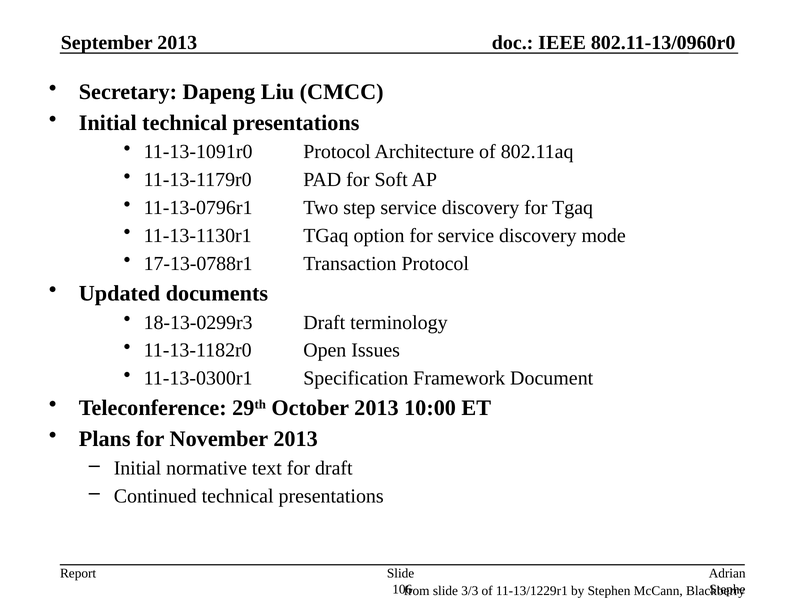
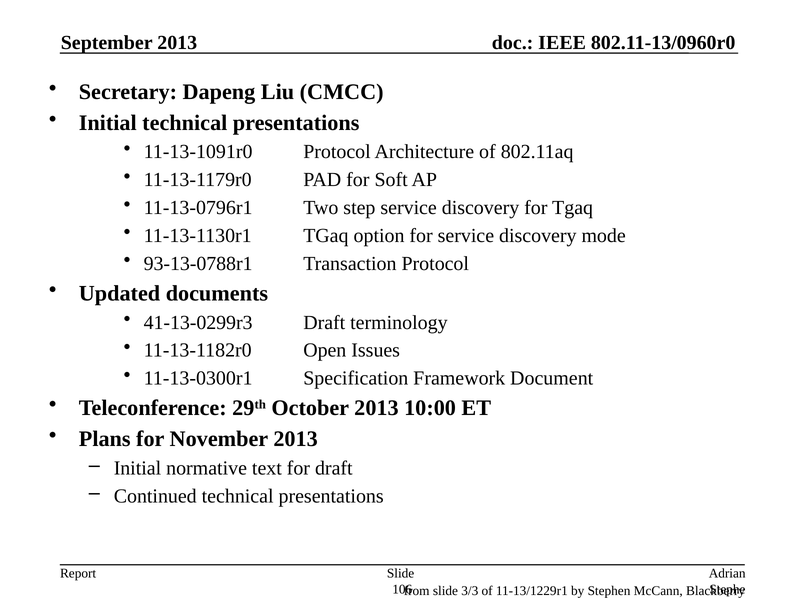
17-13-0788r1: 17-13-0788r1 -> 93-13-0788r1 (198, 264)
18-13-0299r3: 18-13-0299r3 -> 41-13-0299r3 (198, 323)
